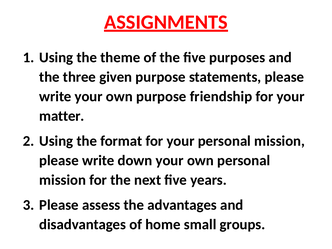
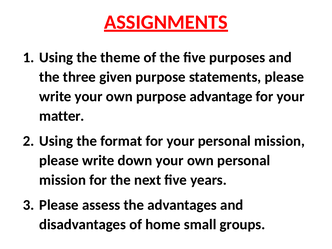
friendship: friendship -> advantage (221, 97)
